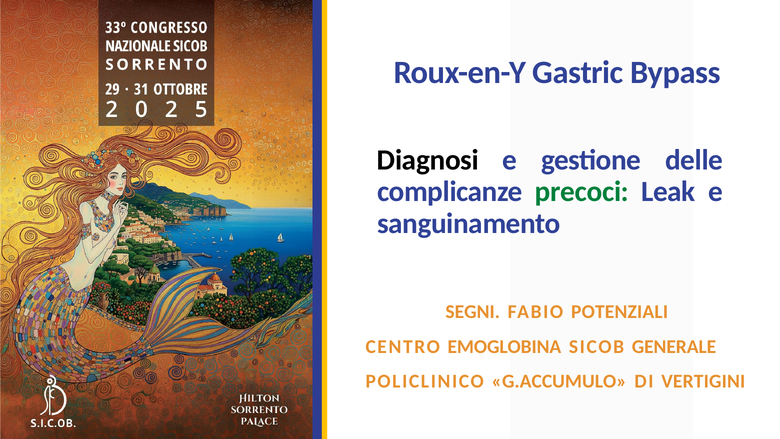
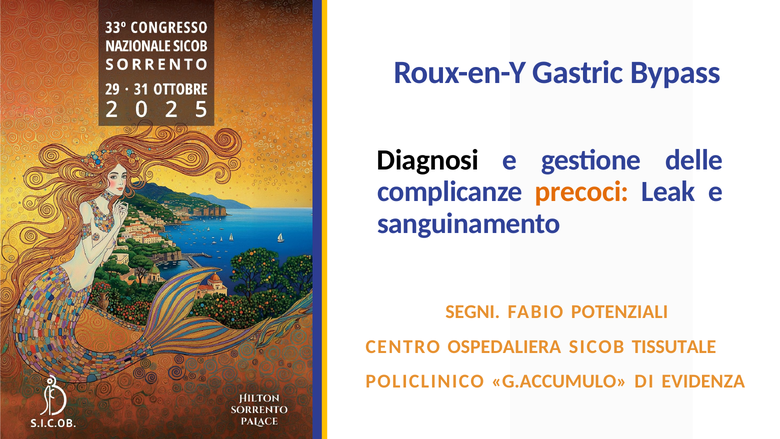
precoci colour: green -> orange (582, 192)
EMOGLOBINA: EMOGLOBINA -> OSPEDALIERA (504, 346)
GENERALE: GENERALE -> TISSUTALE (674, 346)
VERTIGINI: VERTIGINI -> EVIDENZA (703, 381)
